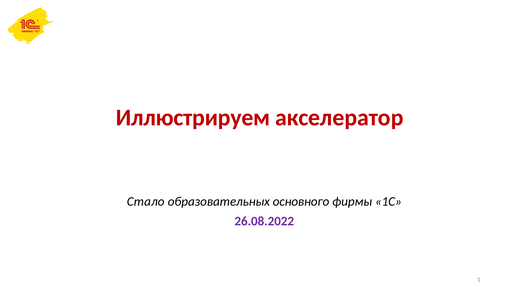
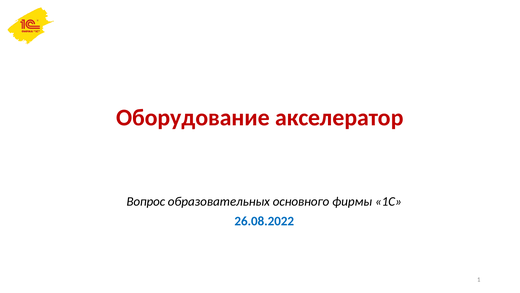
Иллюстрируем: Иллюстрируем -> Оборудование (193, 117)
Стало: Стало -> Вопрос (146, 201)
26.08.2022 colour: purple -> blue (264, 221)
